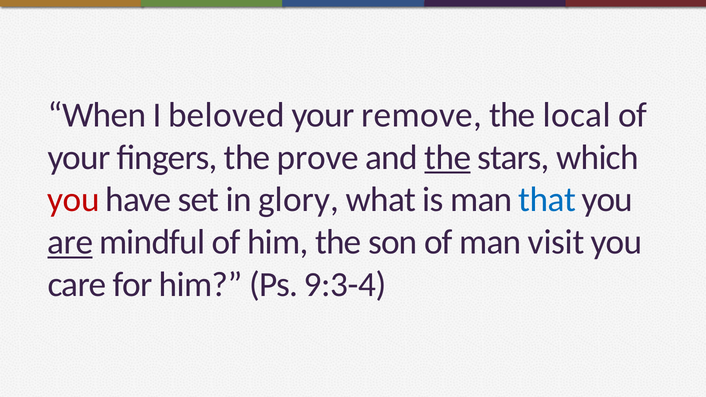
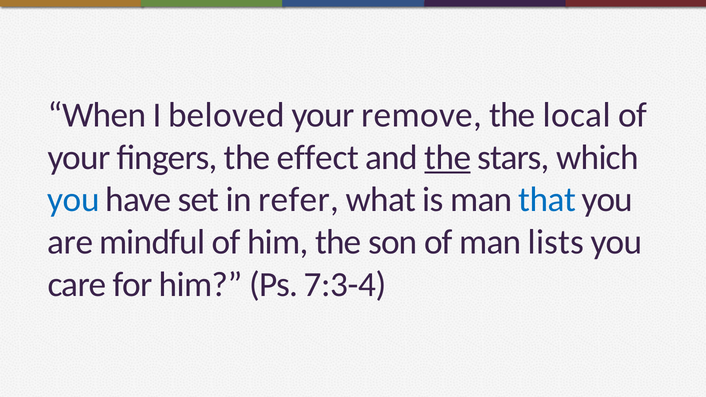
prove: prove -> effect (318, 158)
you colour: red -> blue (73, 200)
glory: glory -> refer (299, 200)
are underline: present -> none (70, 242)
visit: visit -> lists (556, 242)
9:3-4: 9:3-4 -> 7:3-4 (345, 285)
